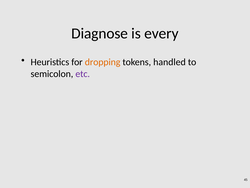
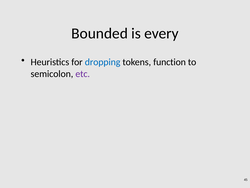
Diagnose: Diagnose -> Bounded (100, 33)
dropping colour: orange -> blue (103, 62)
handled: handled -> function (170, 62)
